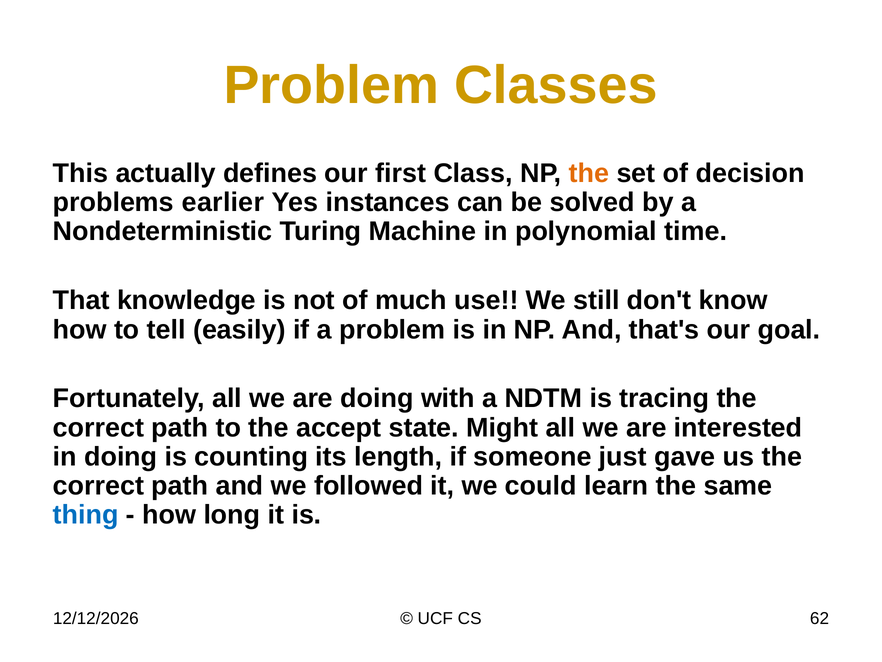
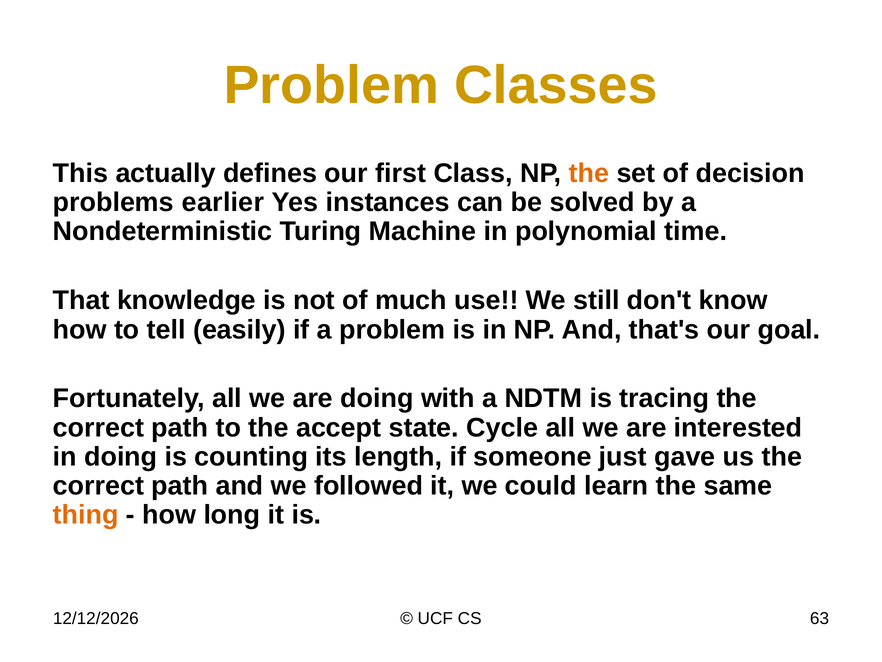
Might: Might -> Cycle (502, 427)
thing colour: blue -> orange (86, 515)
62: 62 -> 63 (820, 618)
